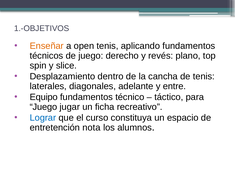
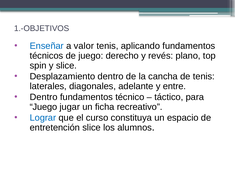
Enseñar colour: orange -> blue (47, 46)
open: open -> valor (84, 46)
Equipo: Equipo -> Dentro (44, 97)
entretención nota: nota -> slice (92, 128)
